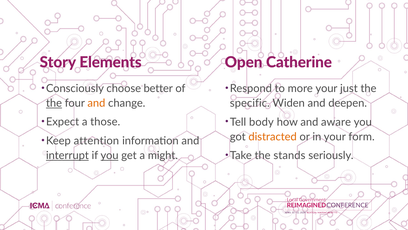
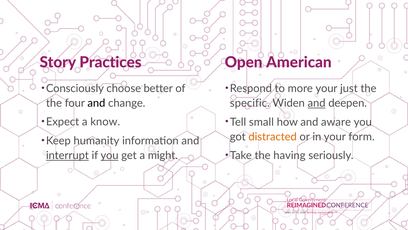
Elements: Elements -> Practices (110, 62)
Catherine: Catherine -> American (299, 62)
the underline: present -> none (54, 103)
and colour: orange -> black (96, 103)
and underline: none -> present (317, 103)
those: those -> know (105, 122)
body: body -> small (261, 122)
attention: attention -> humanity (96, 141)
stands: stands -> having (289, 155)
